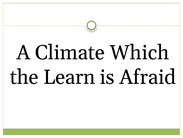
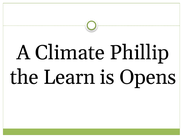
Which: Which -> Phillip (140, 52)
Afraid: Afraid -> Opens (148, 77)
